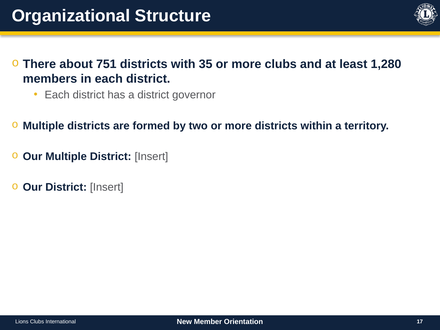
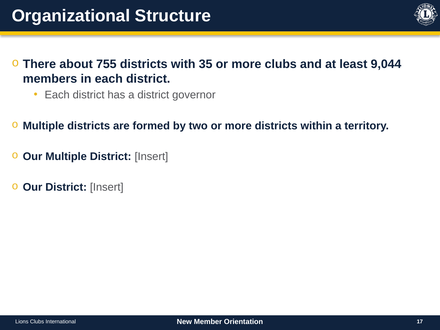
751: 751 -> 755 (106, 64)
1,280: 1,280 -> 9,044 (386, 64)
